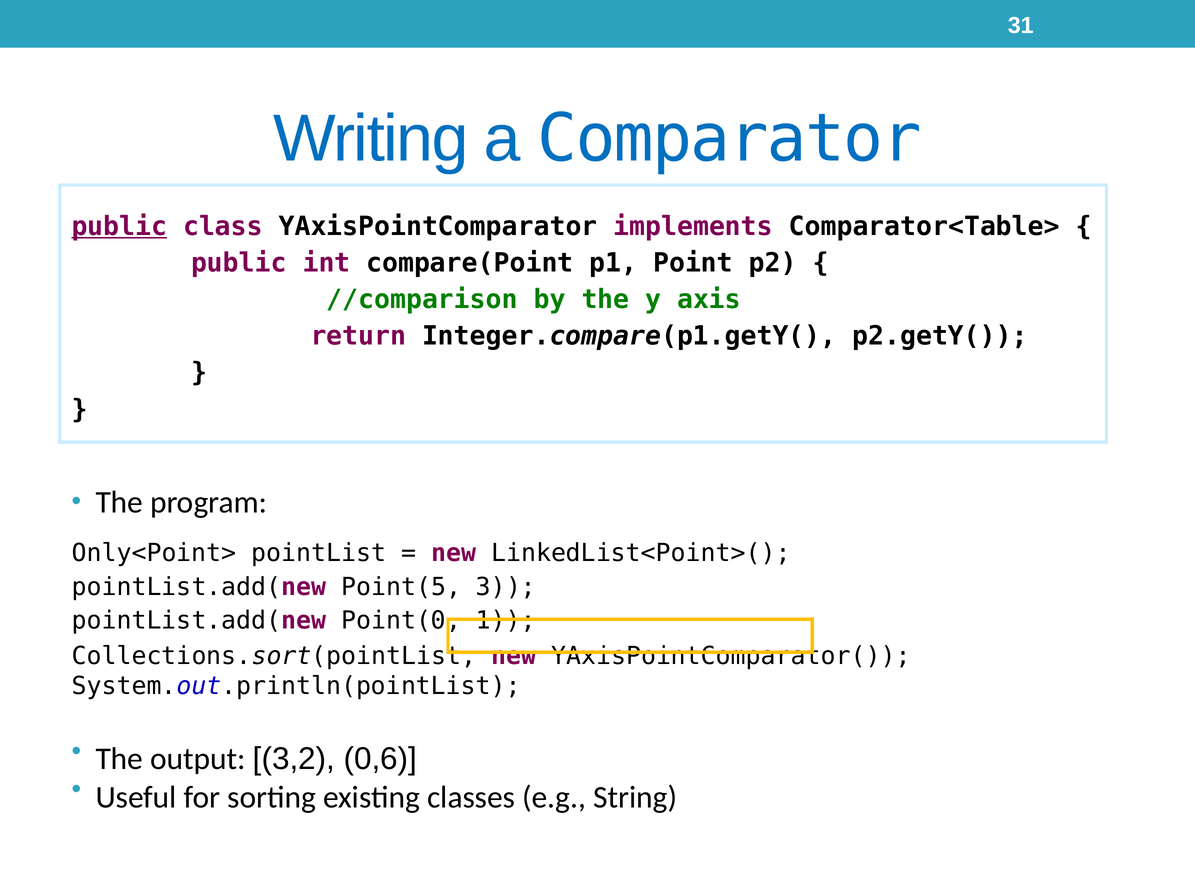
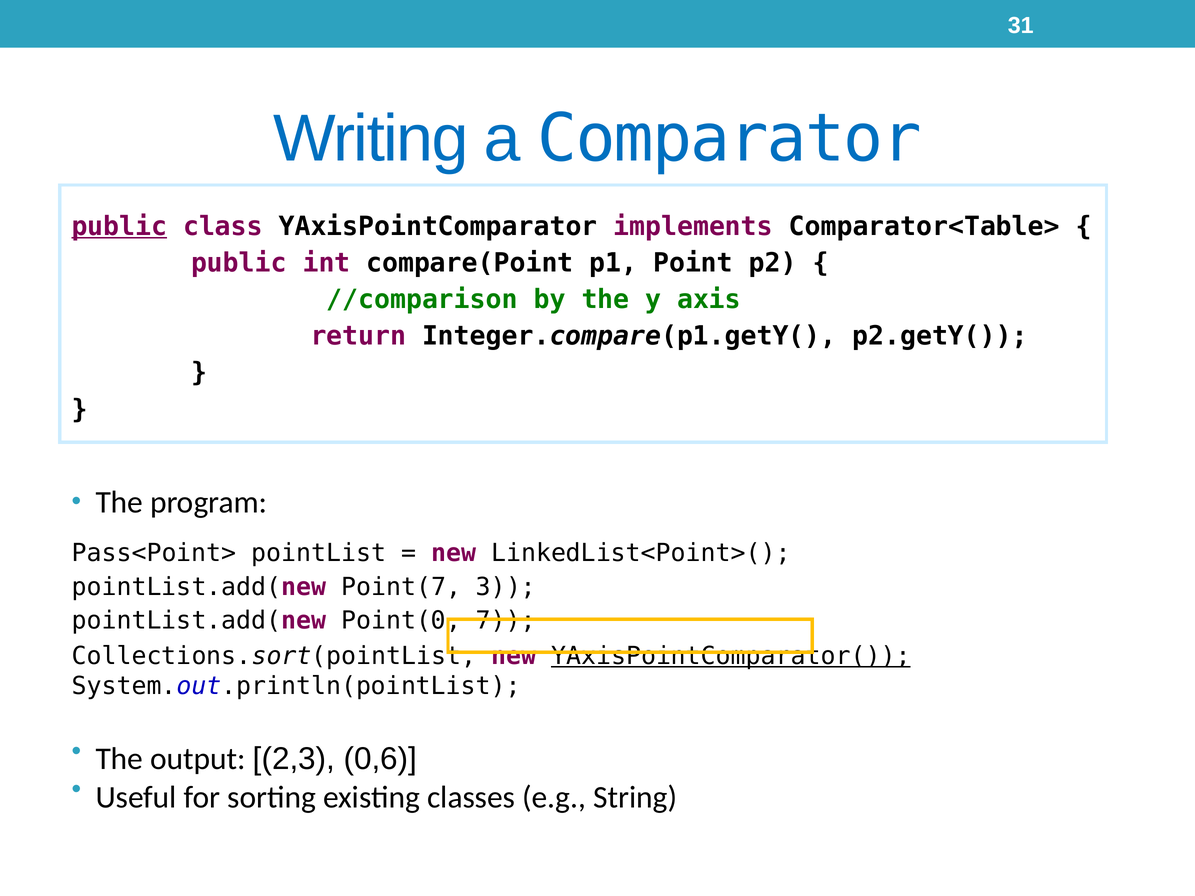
Only<Point>: Only<Point> -> Pass<Point> (154, 553)
Point(5: Point(5 -> Point(7 (401, 587)
1: 1 -> 7 (506, 621)
YAxisPointComparator( underline: none -> present (731, 656)
3,2: 3,2 -> 2,3 (294, 759)
